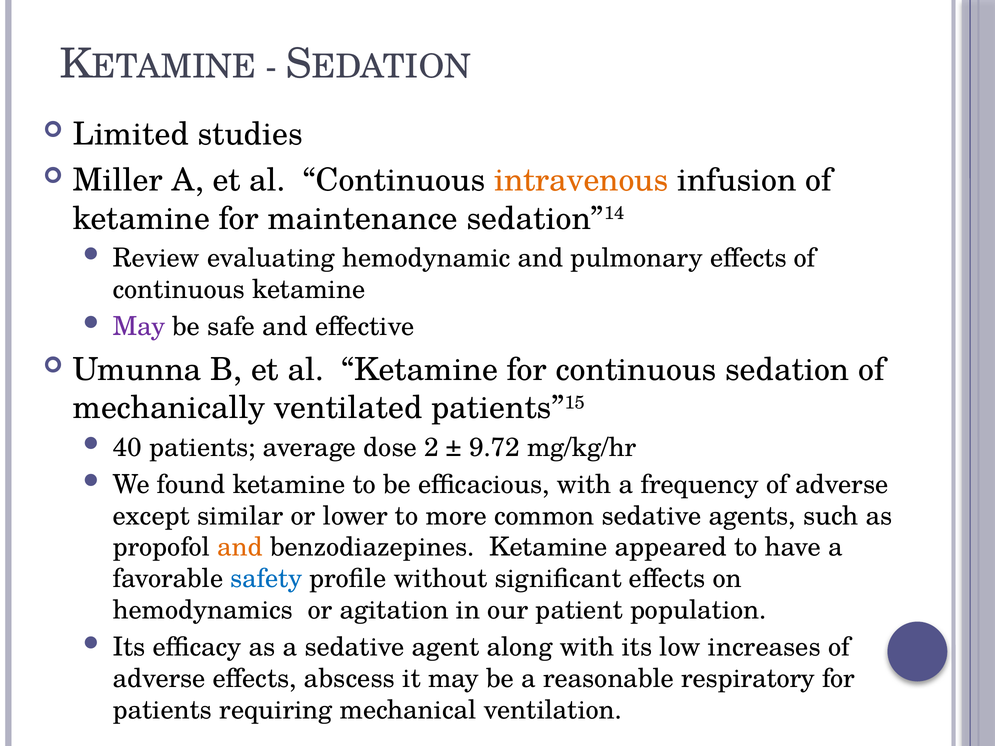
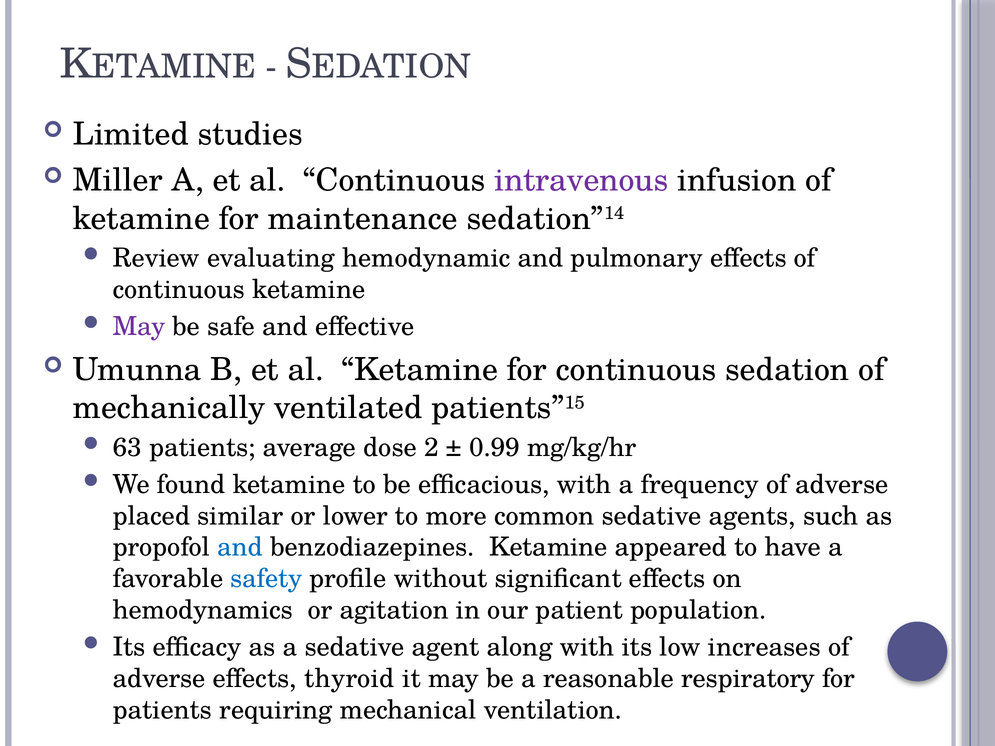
intravenous colour: orange -> purple (581, 180)
40: 40 -> 63 (127, 448)
9.72: 9.72 -> 0.99 (495, 448)
except: except -> placed (151, 516)
and colour: orange -> blue (240, 548)
abscess: abscess -> thyroid (349, 679)
